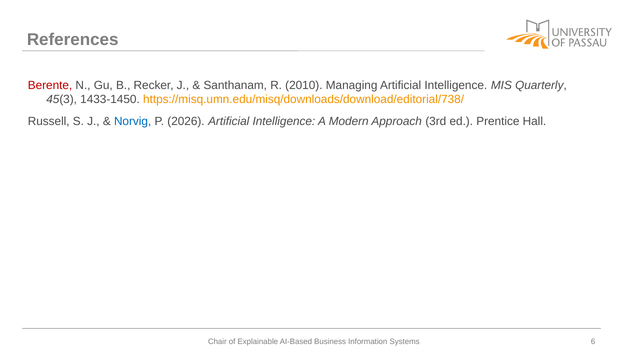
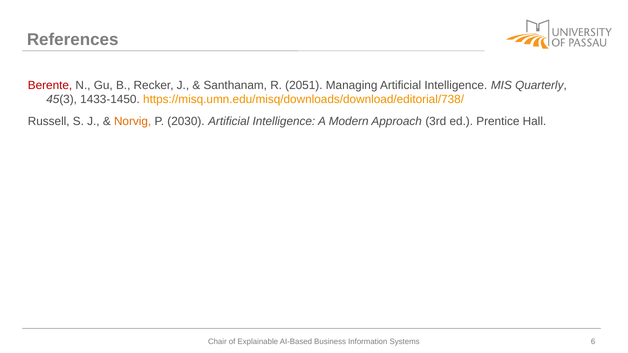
2010: 2010 -> 2051 (304, 85)
Norvig colour: blue -> orange (133, 121)
2026: 2026 -> 2030 (186, 121)
